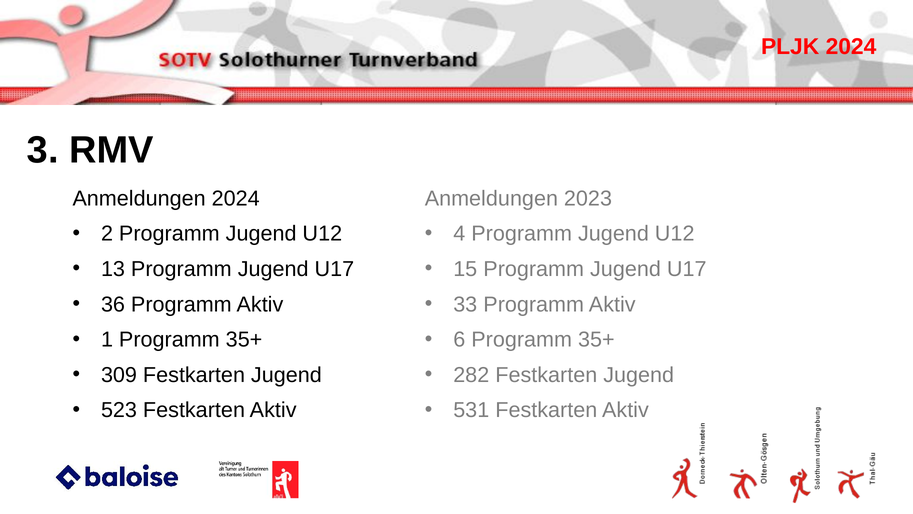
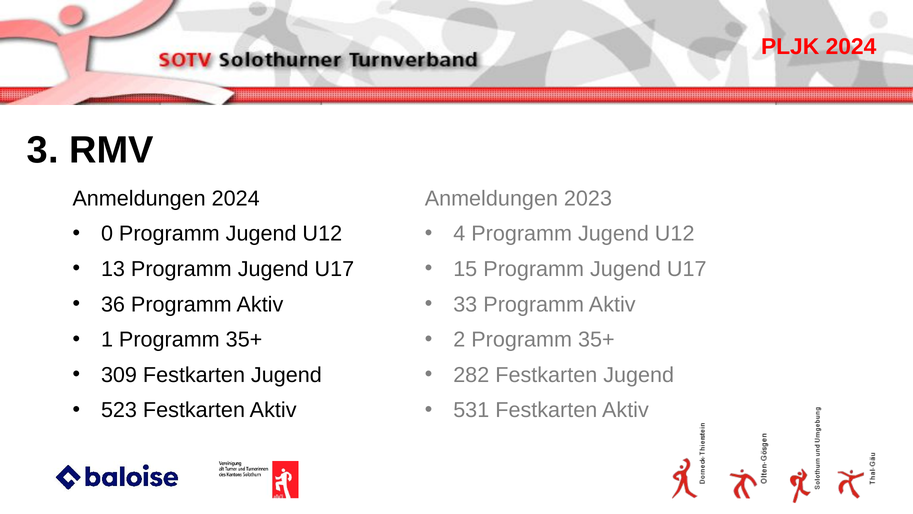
2: 2 -> 0 (107, 234)
6: 6 -> 2 (459, 339)
